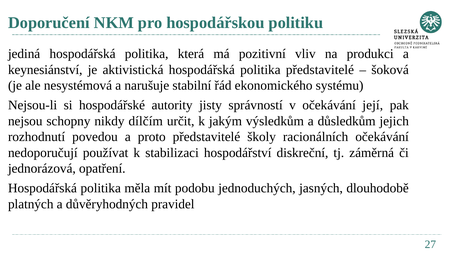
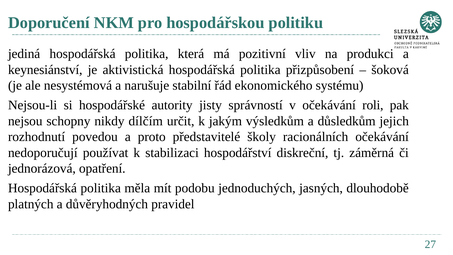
politika představitelé: představitelé -> přizpůsobení (320, 70)
její: její -> roli (373, 105)
